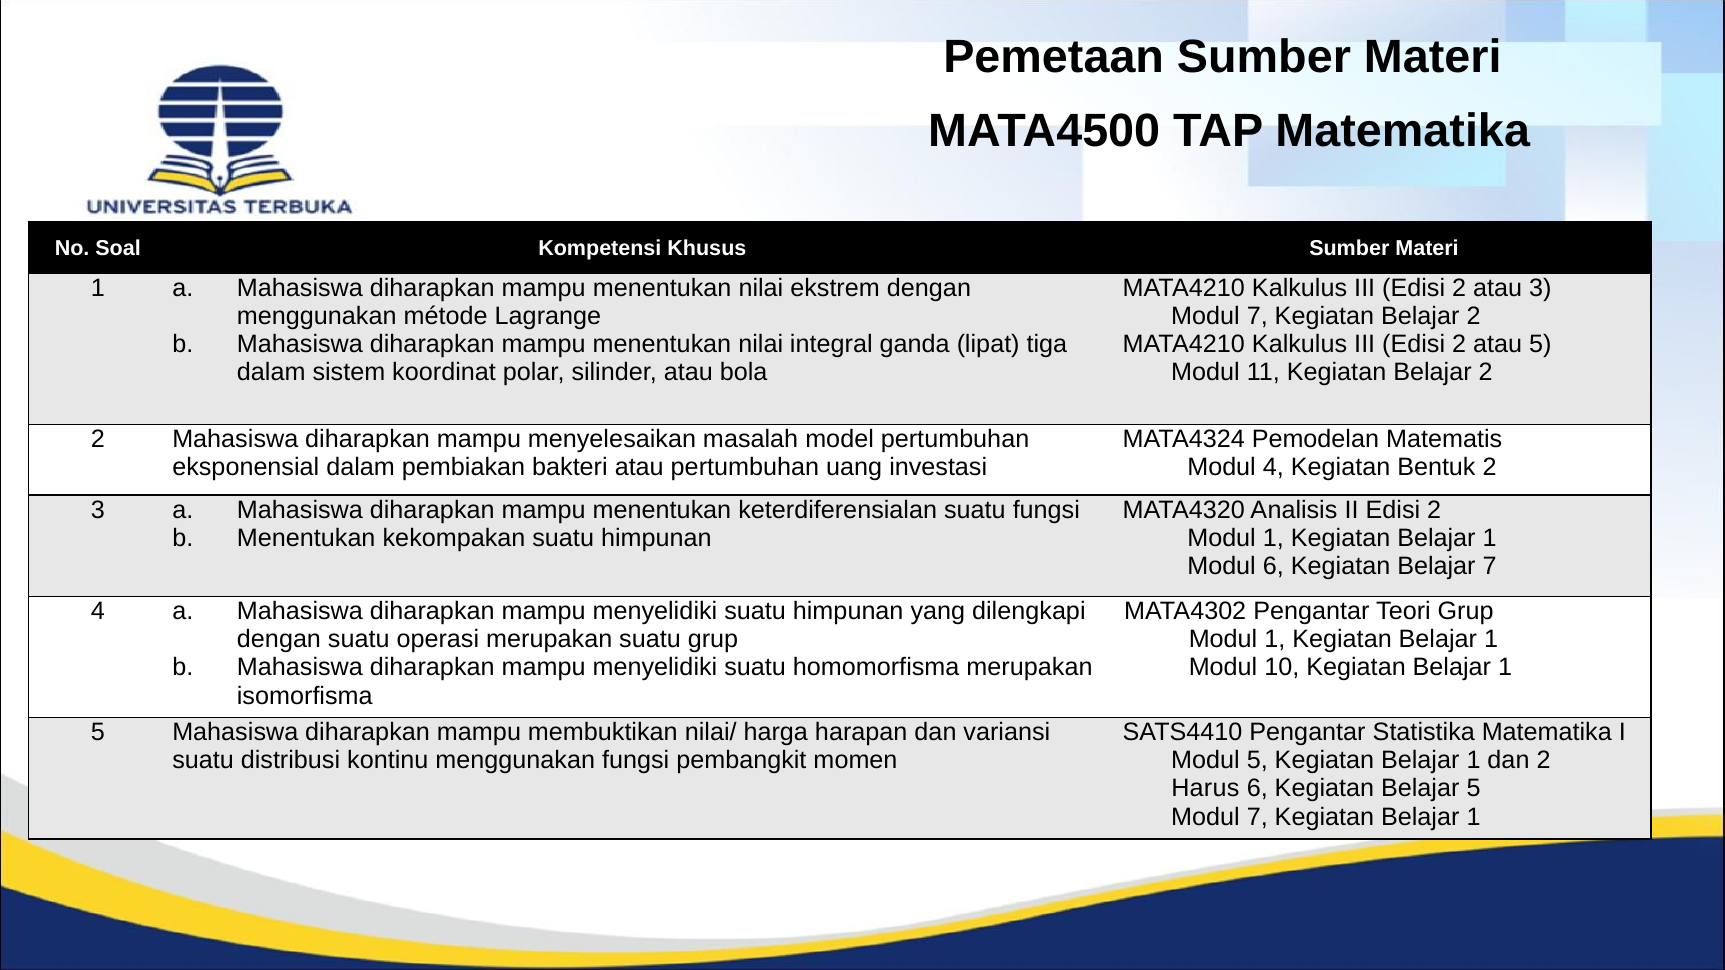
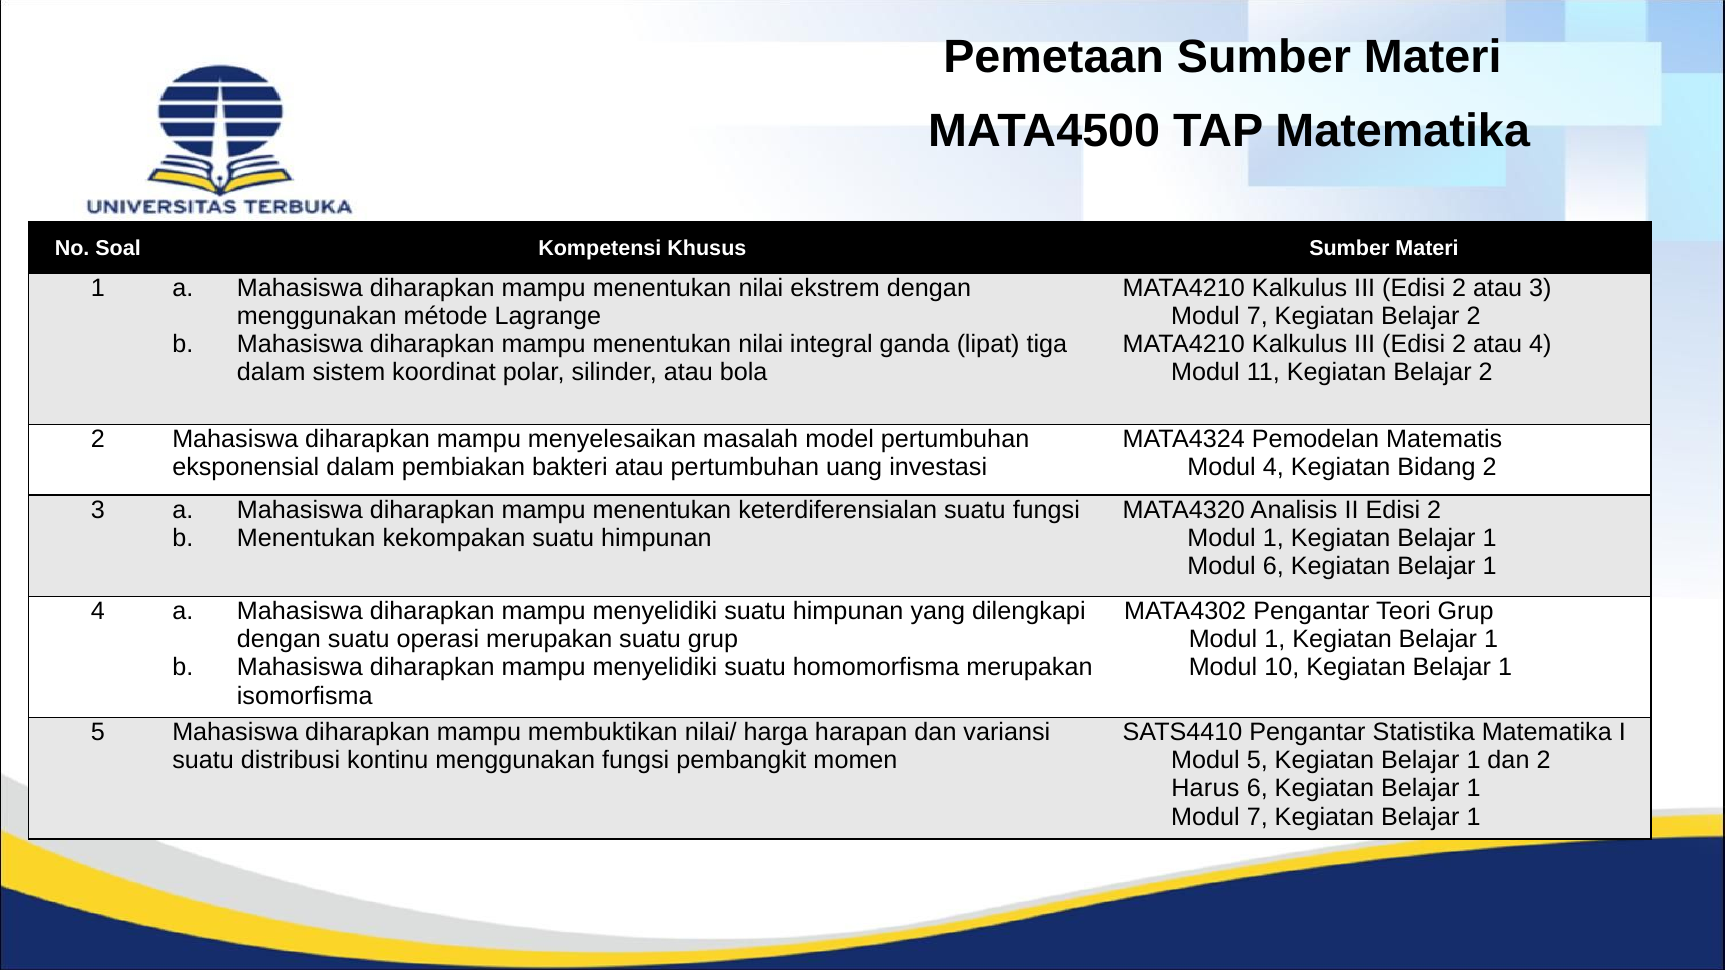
atau 5: 5 -> 4 (1540, 344)
Bentuk: Bentuk -> Bidang (1436, 467)
7: 7 -> 1 (1490, 566)
5: 5 -> 1 (1474, 789)
